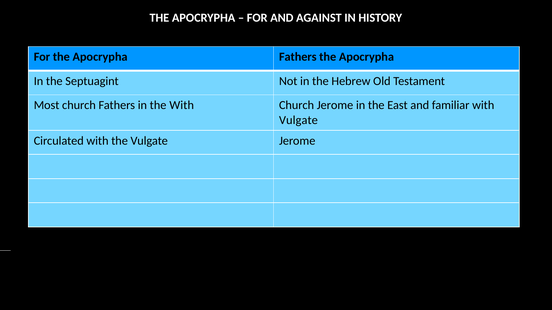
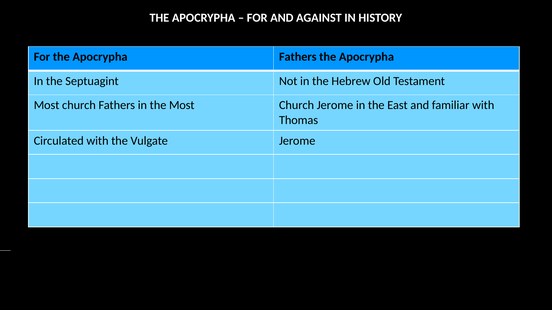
the With: With -> Most (182, 105)
Vulgate: Vulgate -> Thomas (299, 120)
